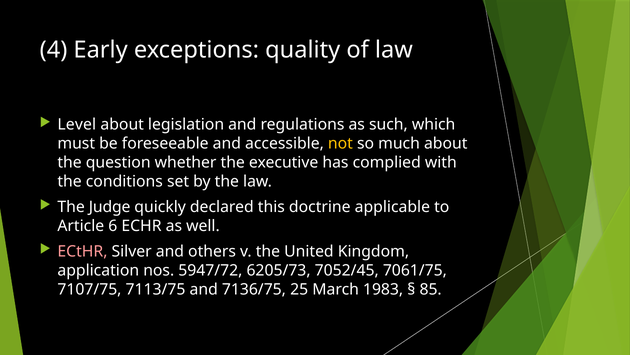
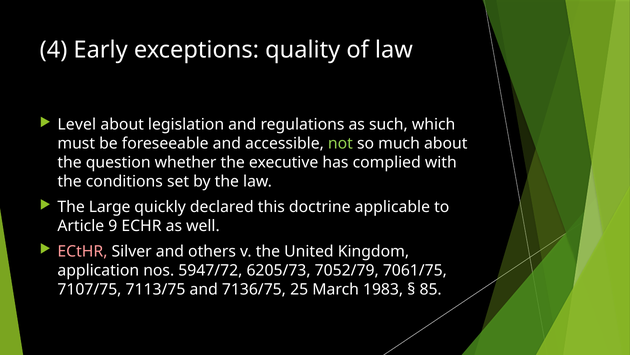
not colour: yellow -> light green (340, 143)
Judge: Judge -> Large (110, 207)
6: 6 -> 9 (113, 226)
7052/45: 7052/45 -> 7052/79 (347, 270)
